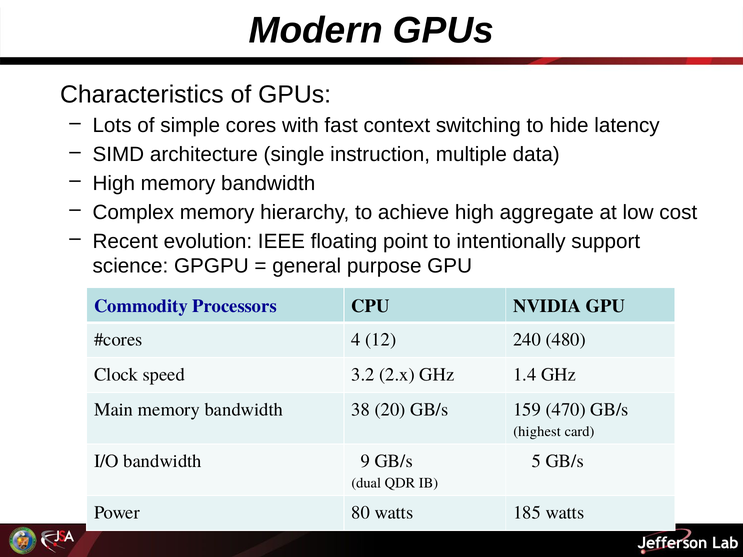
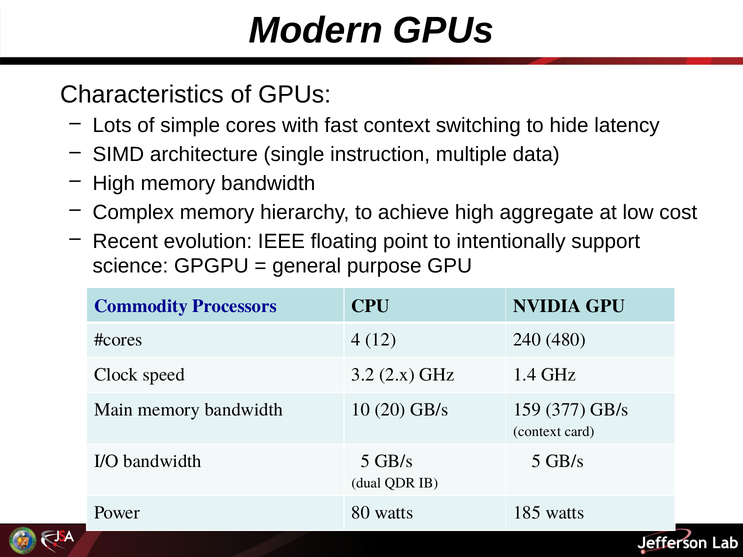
38: 38 -> 10 (361, 410)
470: 470 -> 377 (566, 410)
highest: highest -> context (537, 432)
bandwidth 9: 9 -> 5 (365, 461)
